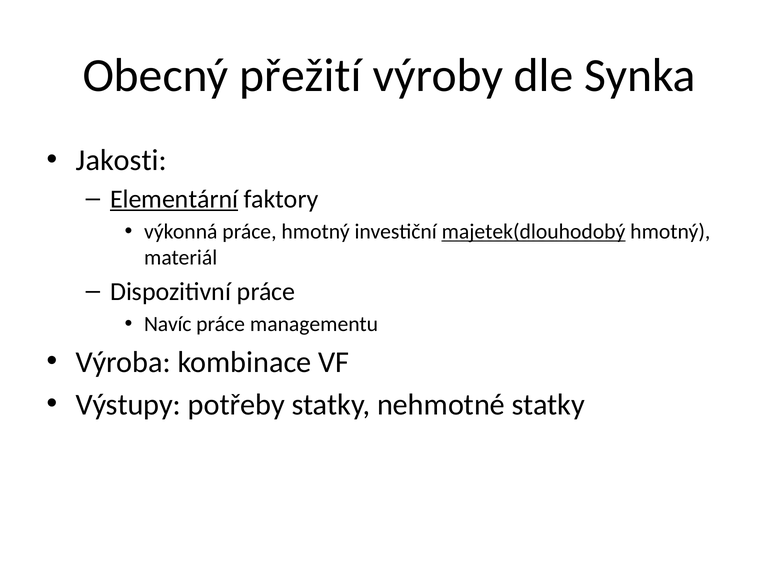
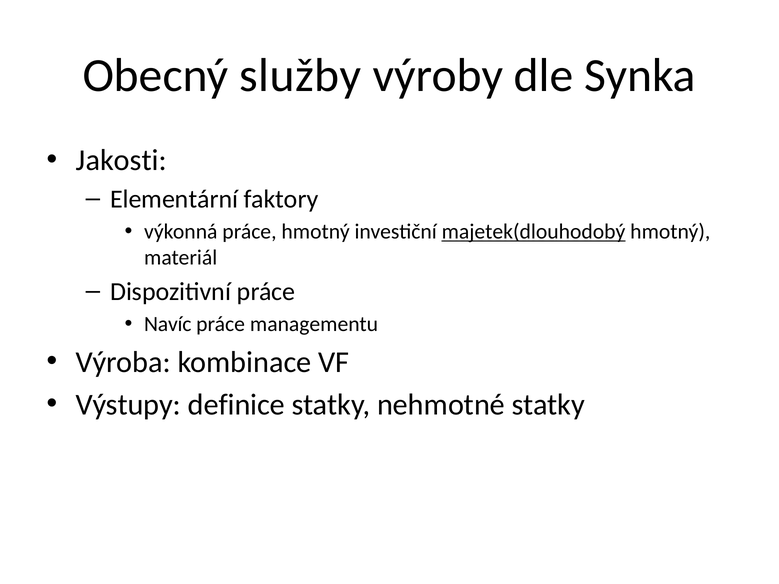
přežití: přežití -> služby (300, 75)
Elementární underline: present -> none (174, 199)
potřeby: potřeby -> definice (236, 405)
